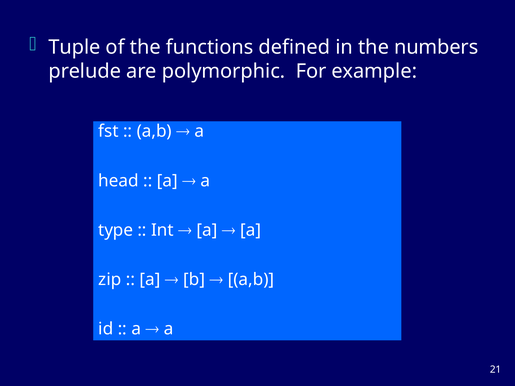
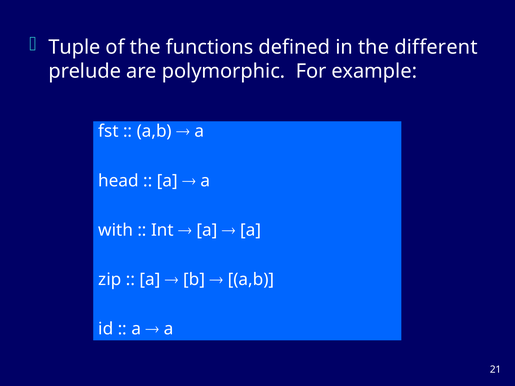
numbers: numbers -> different (436, 47)
type: type -> with (116, 230)
